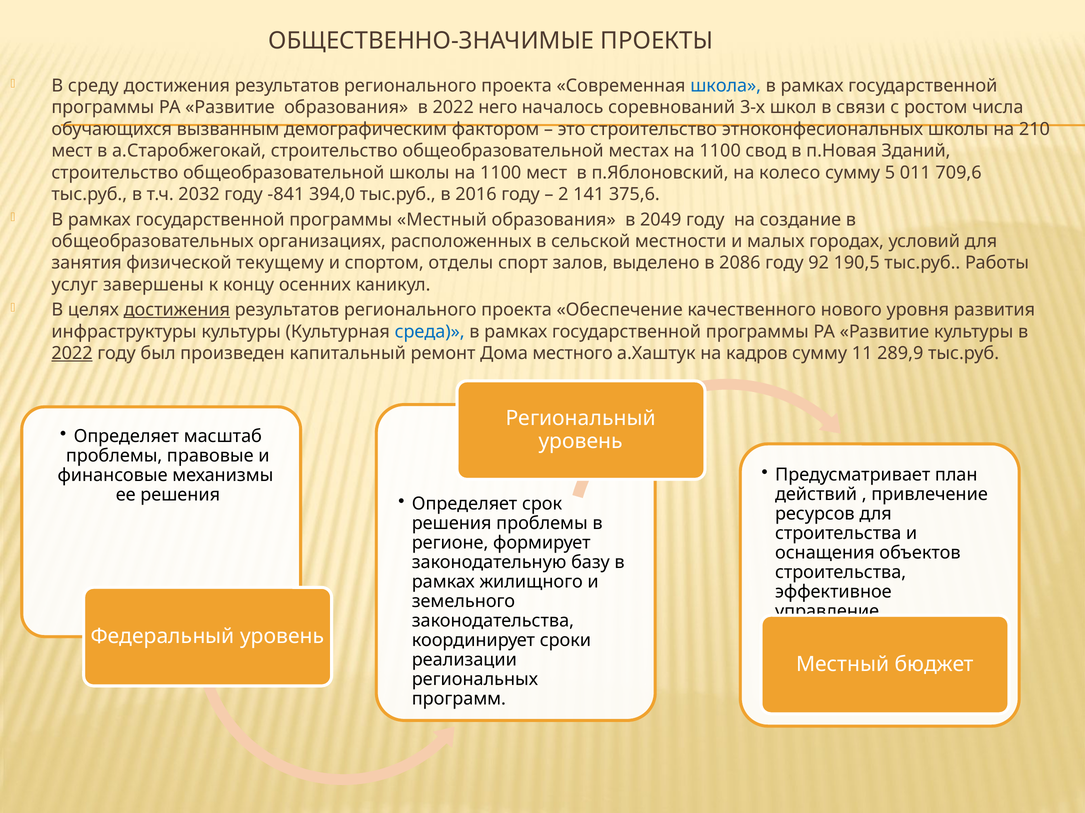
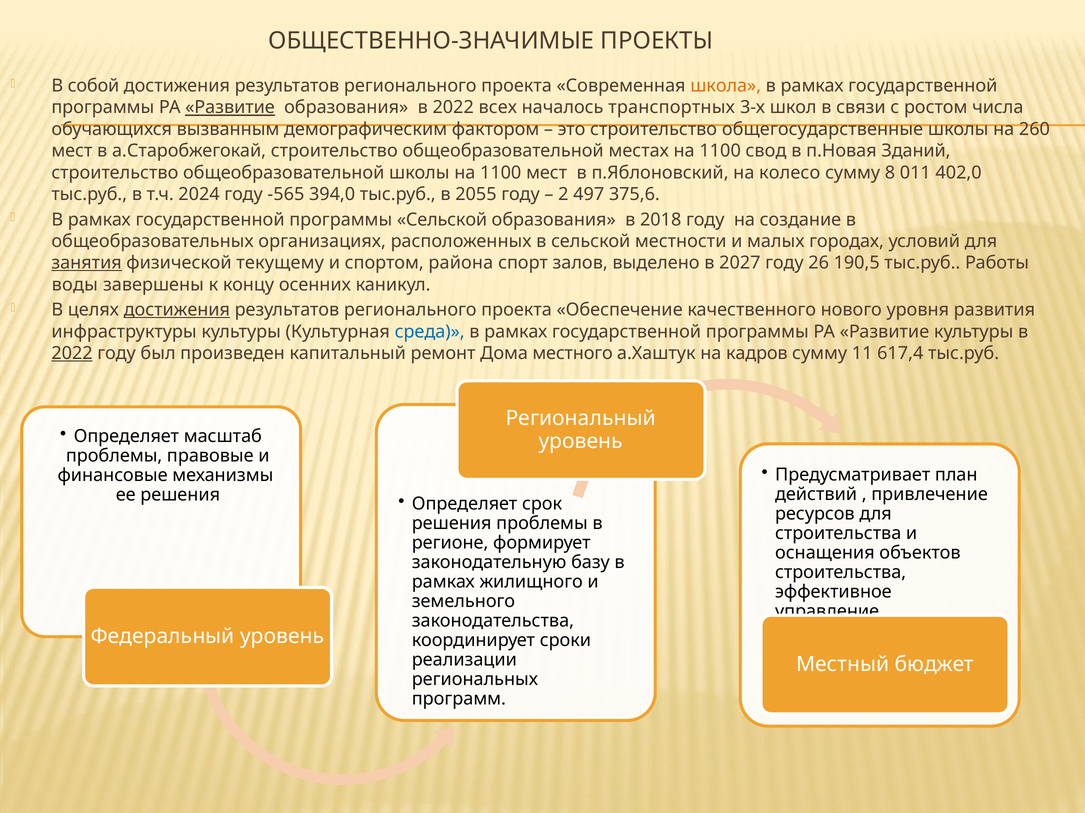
среду: среду -> собой (93, 86)
школа colour: blue -> orange (726, 86)
Развитие underline: none -> present (230, 108)
него: него -> всех (498, 108)
соревнований: соревнований -> транспортных (672, 108)
этноконфесиональных: этноконфесиональных -> общегосударственные (823, 129)
210: 210 -> 260 (1034, 129)
5: 5 -> 8 (890, 173)
709,6: 709,6 -> 402,0 (959, 173)
2032: 2032 -> 2024 (199, 194)
-841: -841 -> -565 (286, 194)
2016: 2016 -> 2055 (476, 194)
141: 141 -> 497 (589, 194)
программы Местный: Местный -> Сельской (442, 220)
2049: 2049 -> 2018 (661, 220)
занятия underline: none -> present (87, 263)
отделы: отделы -> района (461, 263)
2086: 2086 -> 2027 (740, 263)
92: 92 -> 26 (819, 263)
услуг: услуг -> воды (75, 285)
289,9: 289,9 -> 617,4 (900, 354)
